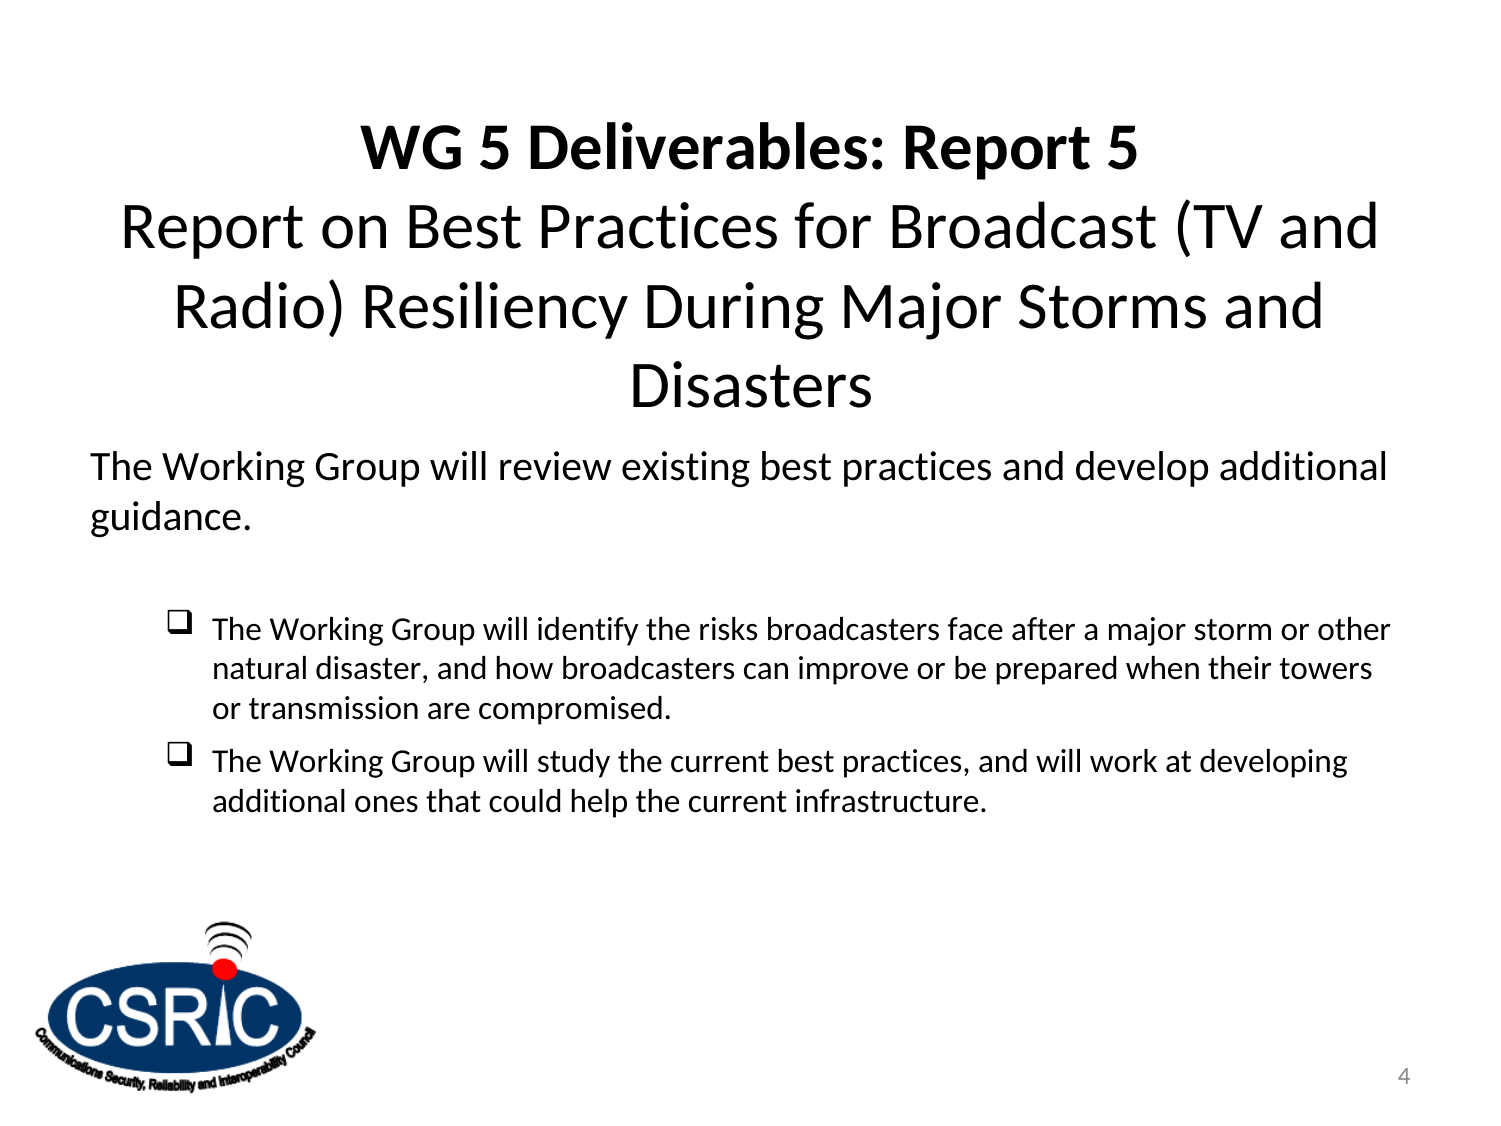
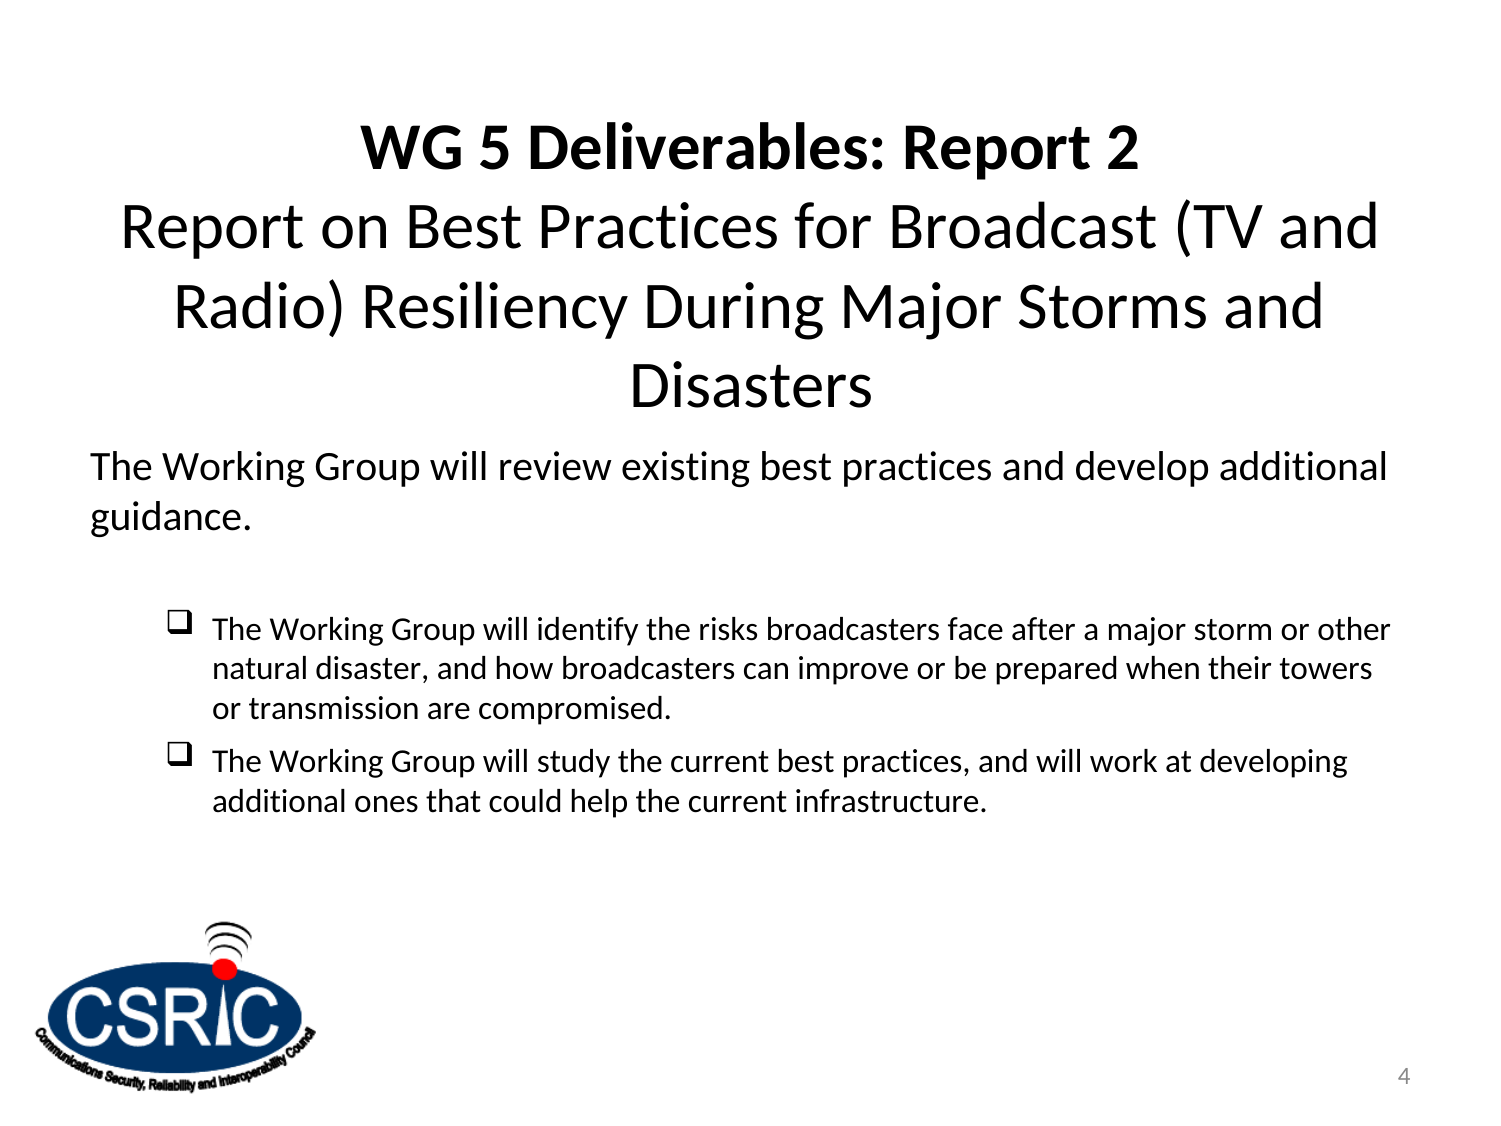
Report 5: 5 -> 2 (1123, 147)
